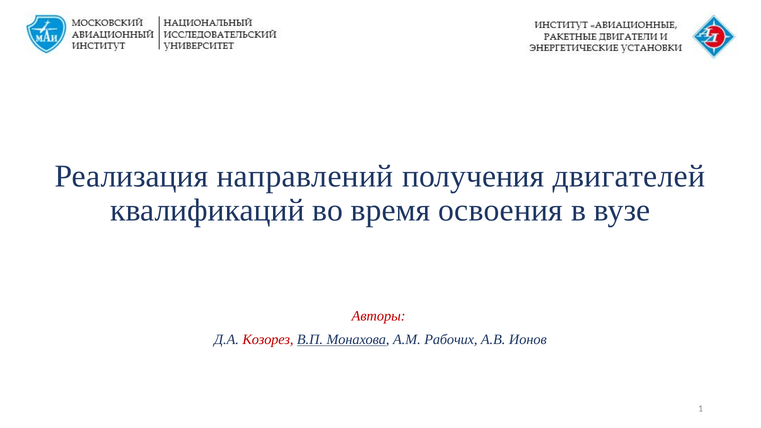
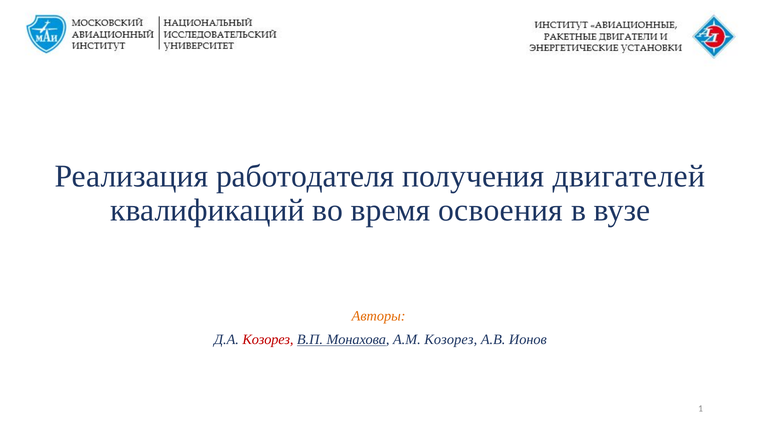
направлений: направлений -> работодателя (305, 176)
Авторы colour: red -> orange (379, 316)
А.М Рабочих: Рабочих -> Козорез (451, 339)
